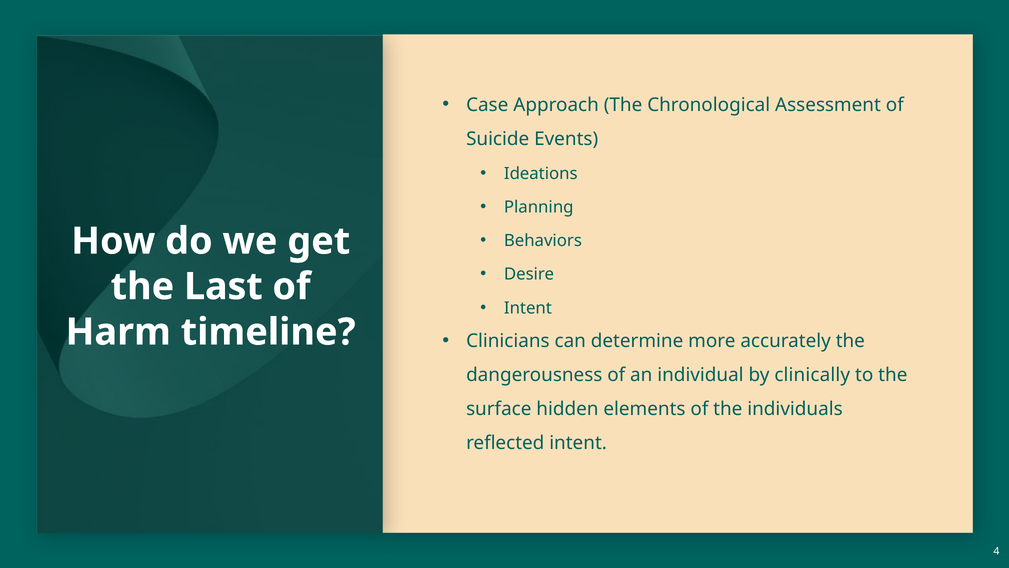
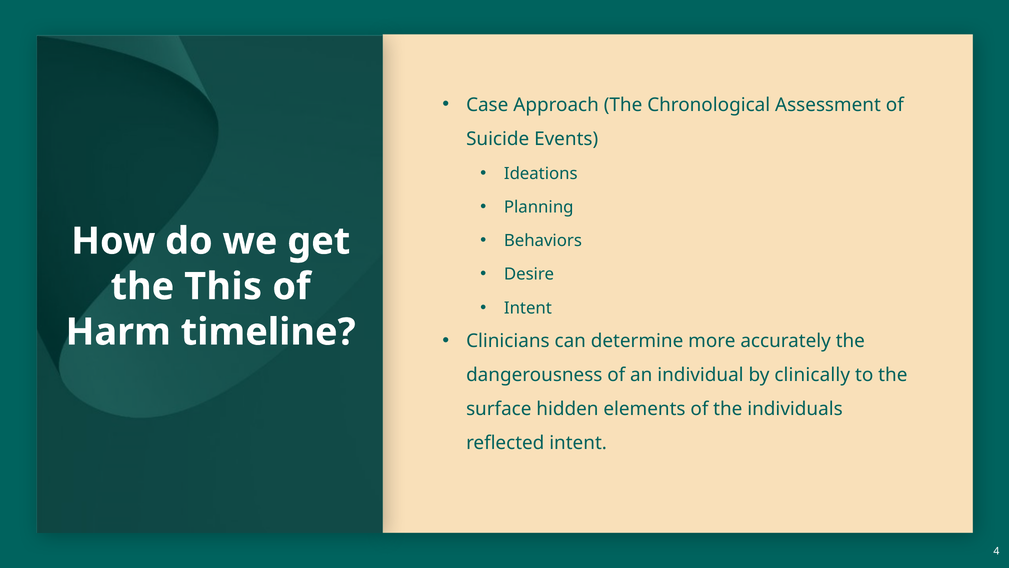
Last: Last -> This (223, 286)
